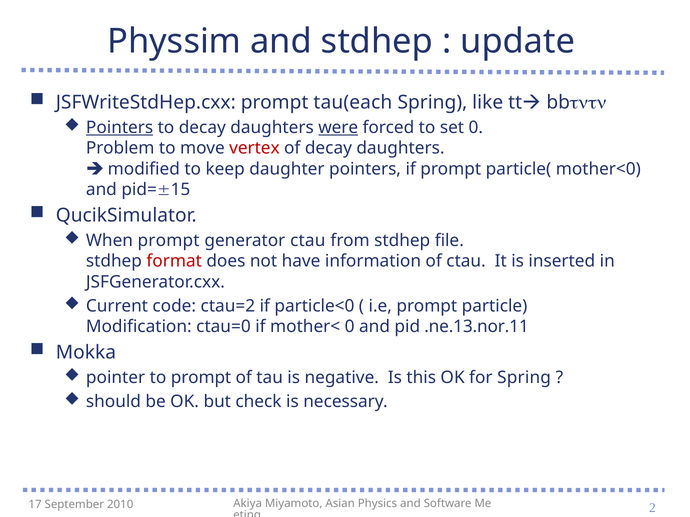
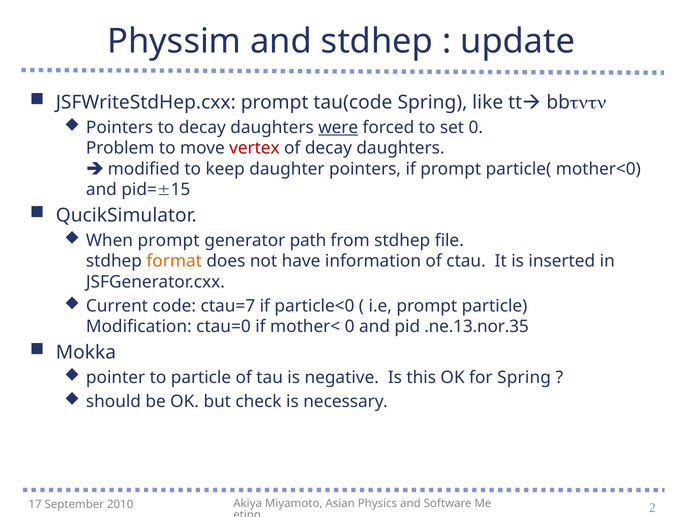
tau(each: tau(each -> tau(code (353, 103)
Pointers underline: present -> none (120, 128)
generator ctau: ctau -> path (308, 241)
format colour: red -> orange (174, 262)
ctau=2: ctau=2 -> ctau=7 (228, 306)
.ne.13.nor.11: .ne.13.nor.11 -> .ne.13.nor.35 (477, 327)
to prompt: prompt -> particle (201, 378)
